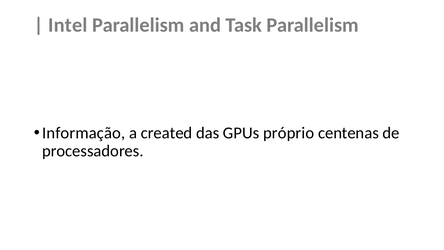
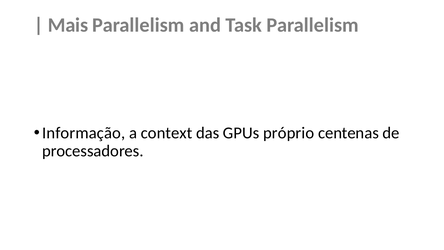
Intel: Intel -> Mais (68, 25)
created: created -> context (167, 133)
